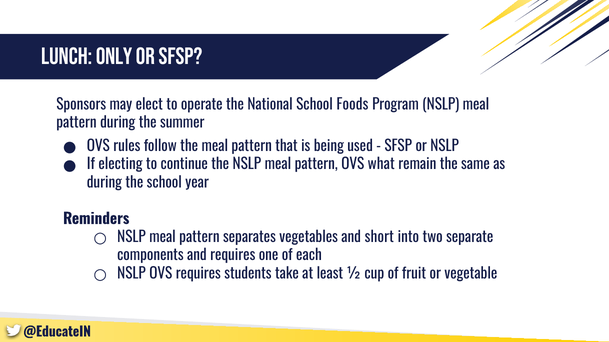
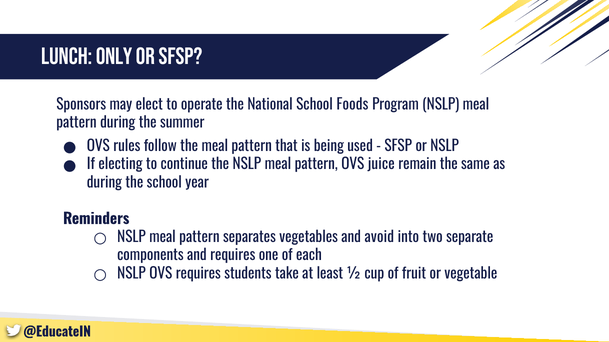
what: what -> juice (381, 165)
short: short -> avoid (379, 238)
